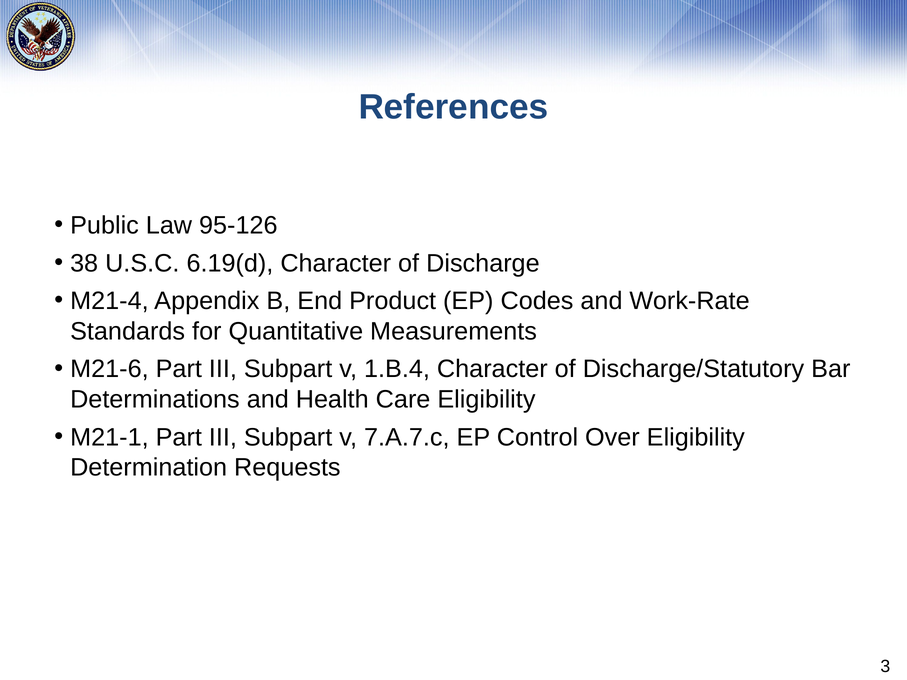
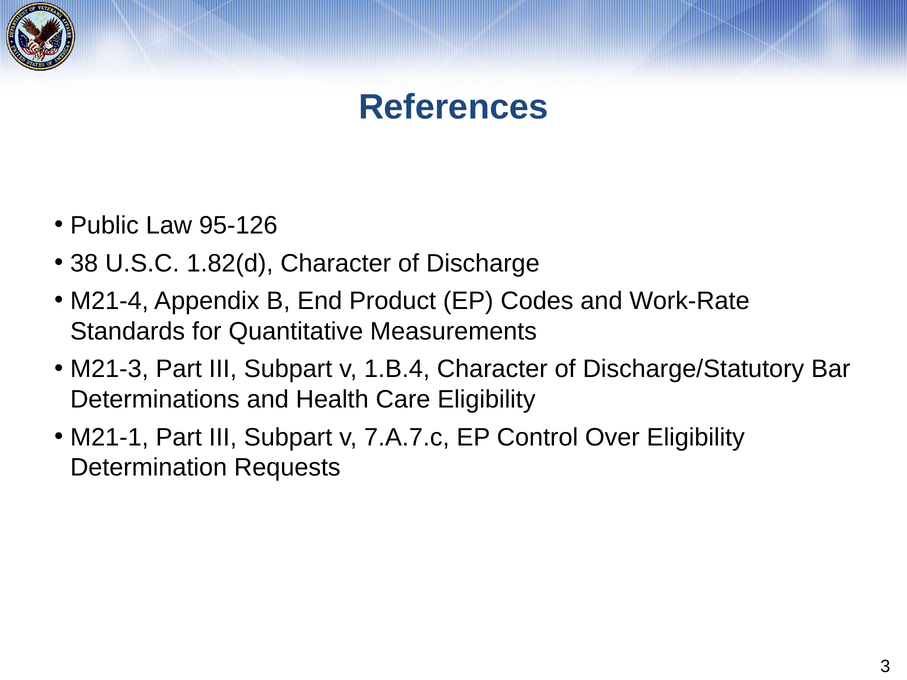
6.19(d: 6.19(d -> 1.82(d (230, 263)
M21-6: M21-6 -> M21-3 (109, 369)
